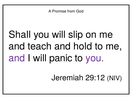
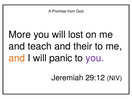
Shall: Shall -> More (20, 35)
slip: slip -> lost (76, 35)
hold: hold -> their (83, 46)
and colour: purple -> orange (17, 58)
